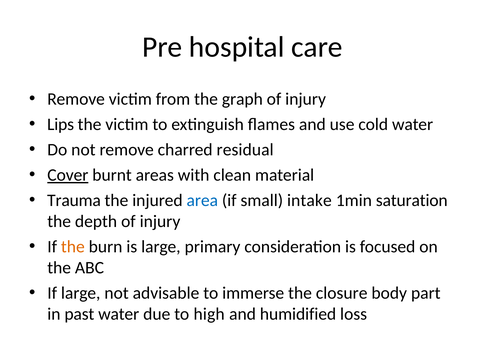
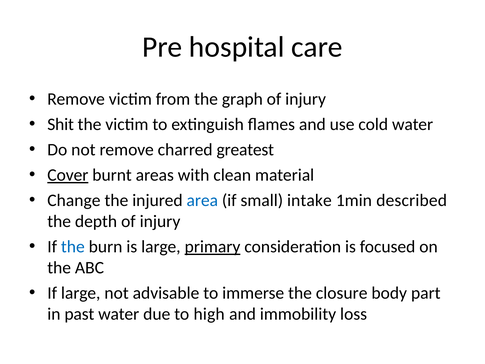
Lips: Lips -> Shit (61, 124)
residual: residual -> greatest (245, 150)
Trauma: Trauma -> Change (74, 200)
saturation: saturation -> described (412, 200)
the colour: orange -> blue (73, 247)
primary underline: none -> present (213, 247)
humidified: humidified -> immobility (298, 314)
